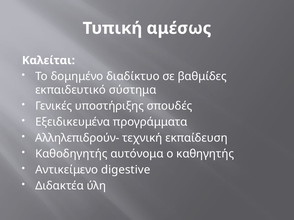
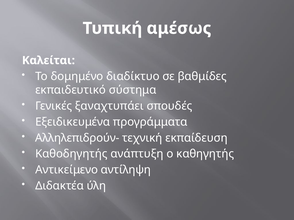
υποστήριξης: υποστήριξης -> ξαναχτυπάει (109, 106)
αυτόνομα: αυτόνομα -> ανάπτυξη (137, 154)
digestive: digestive -> αντίληψη (126, 170)
